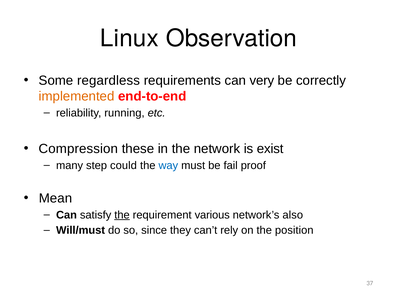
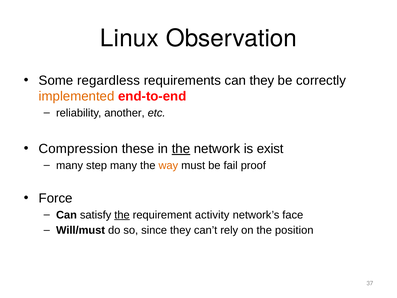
can very: very -> they (262, 80)
running: running -> another (124, 113)
the underline: none -> present (181, 149)
step could: could -> many (124, 165)
way colour: blue -> orange (168, 165)
Mean: Mean -> Force (56, 198)
various: various -> activity (212, 215)
also: also -> face (293, 215)
